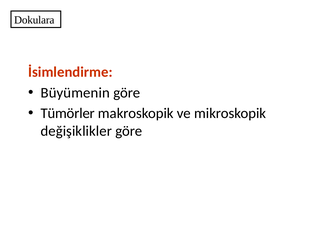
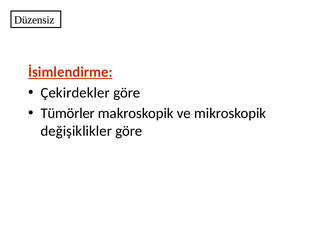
Dokulara: Dokulara -> Düzensiz (34, 20)
İsimlendirme underline: none -> present (70, 72)
Büyümenin: Büyümenin -> Çekirdekler (75, 93)
